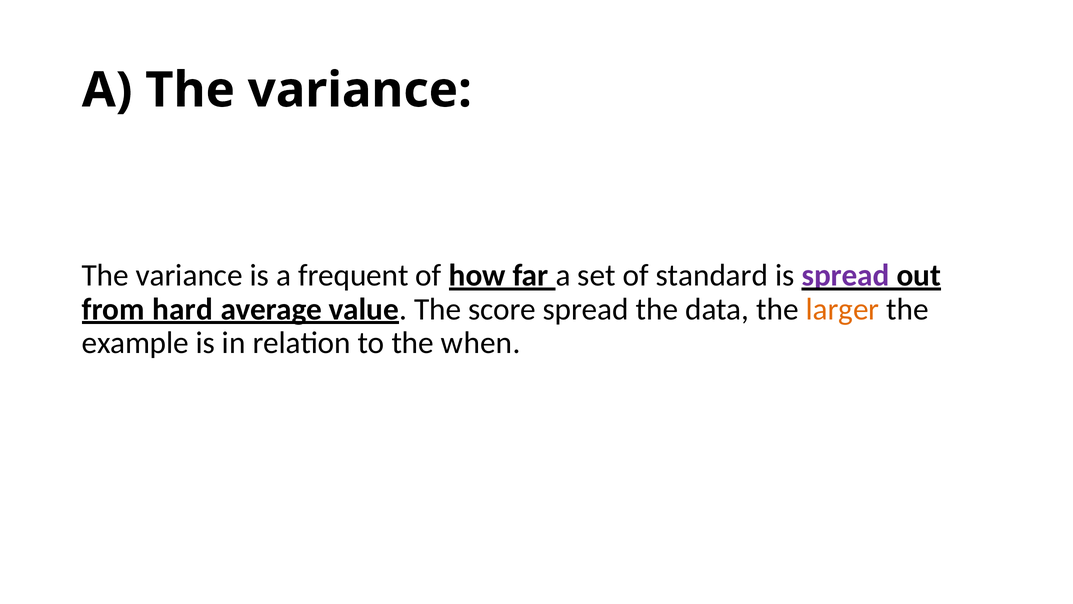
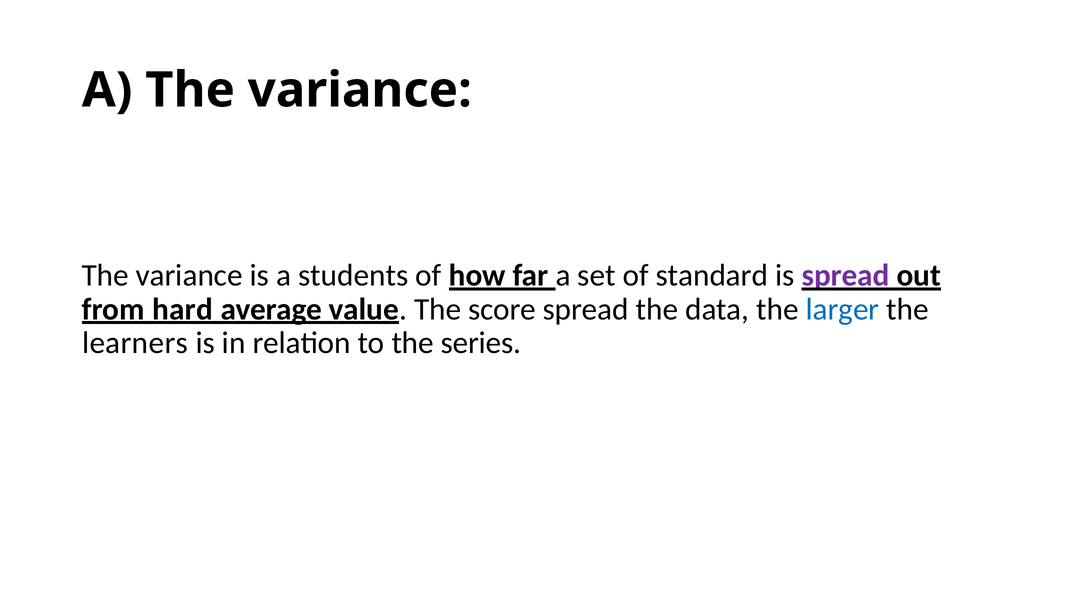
frequent: frequent -> students (353, 275)
larger colour: orange -> blue (843, 309)
example: example -> learners (135, 343)
when: when -> series (481, 343)
